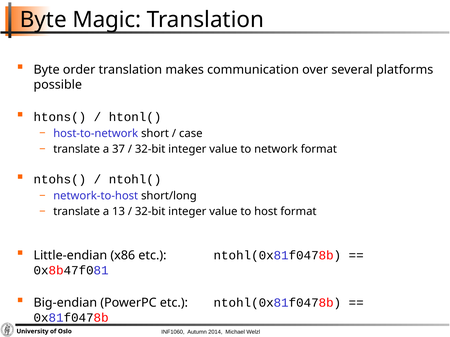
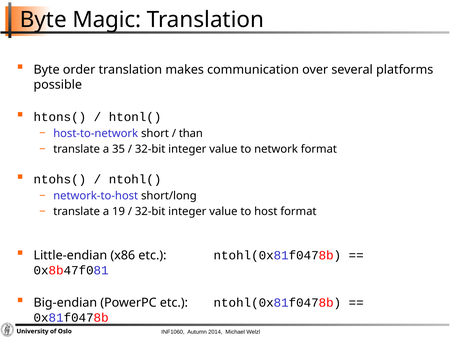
case: case -> than (191, 134)
37: 37 -> 35 (119, 149)
13: 13 -> 19 (119, 212)
